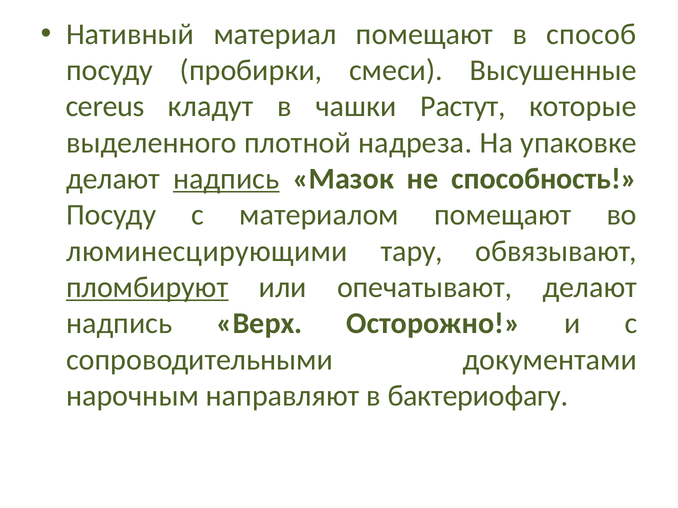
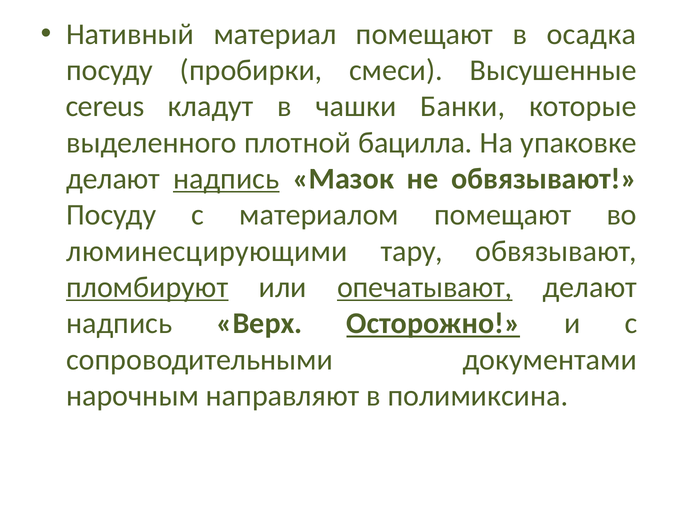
способ: способ -> осадка (591, 34)
Растут: Растут -> Банки (463, 107)
надреза: надреза -> бацилла (415, 143)
не способность: способность -> обвязывают (544, 179)
опечатывают underline: none -> present (425, 288)
Осторожно underline: none -> present (433, 324)
бактериофагу: бактериофагу -> полимиксина (478, 396)
